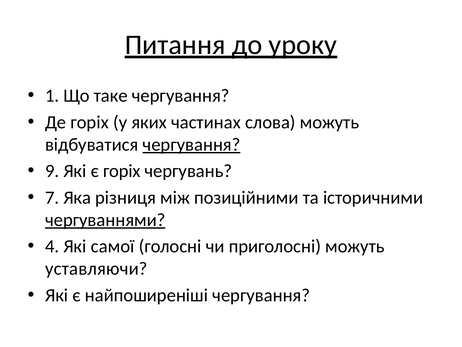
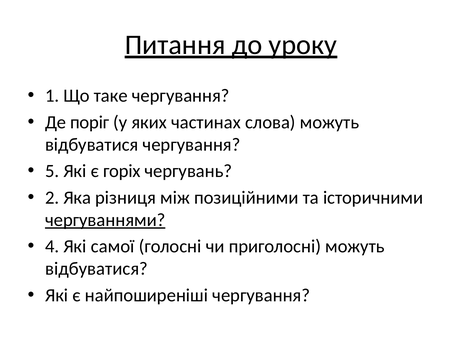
Де горіх: горіх -> поріг (90, 122)
чергування underline: present -> none (192, 144)
9: 9 -> 5 (52, 171)
7: 7 -> 2 (52, 197)
уставляючи: уставляючи -> відбуватися (96, 268)
